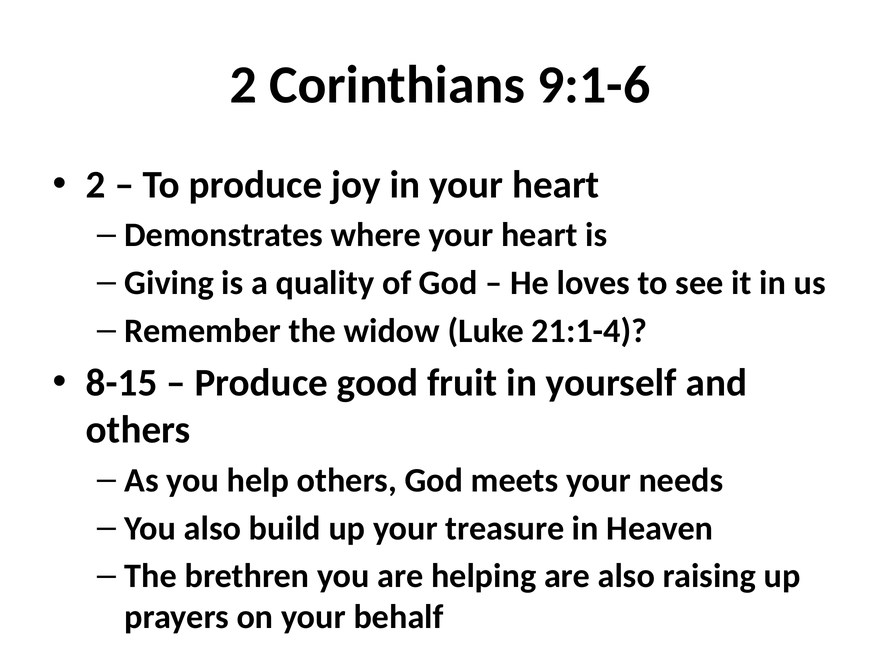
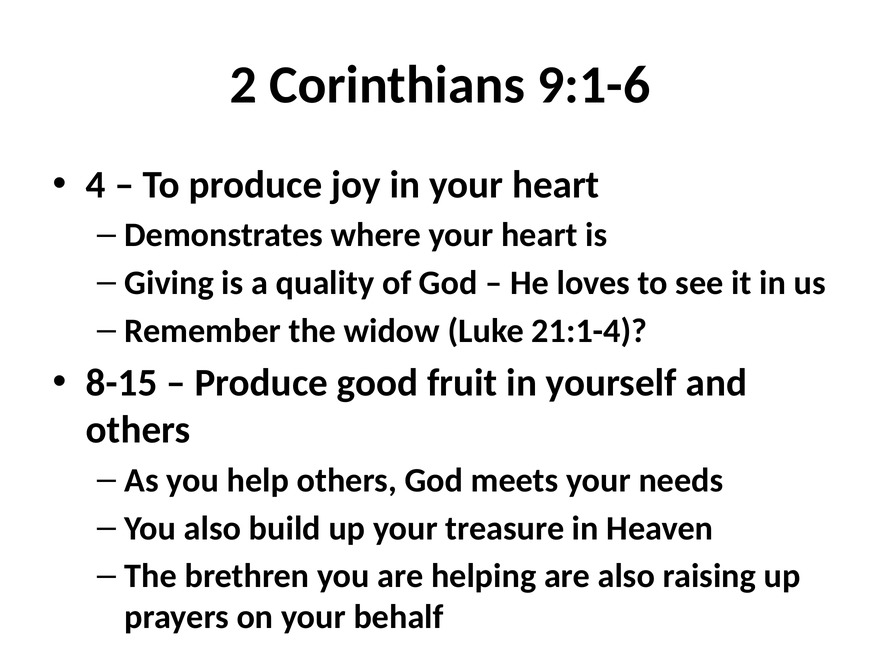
2: 2 -> 4 (96, 185)
